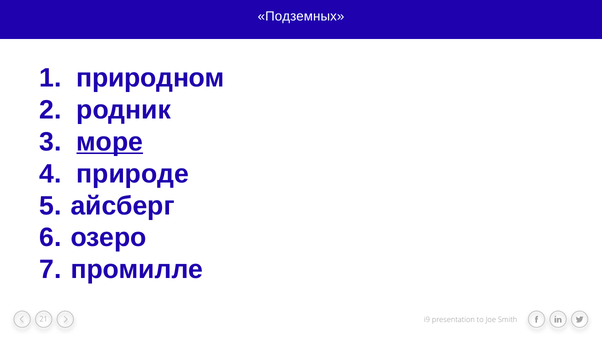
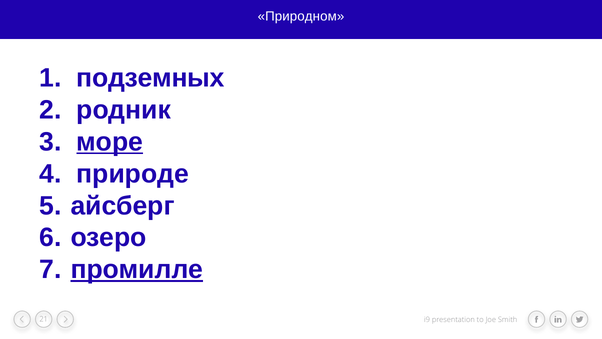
Подземных: Подземных -> Природном (301, 16)
природном: природном -> подземных (150, 78)
промилле underline: none -> present (137, 269)
